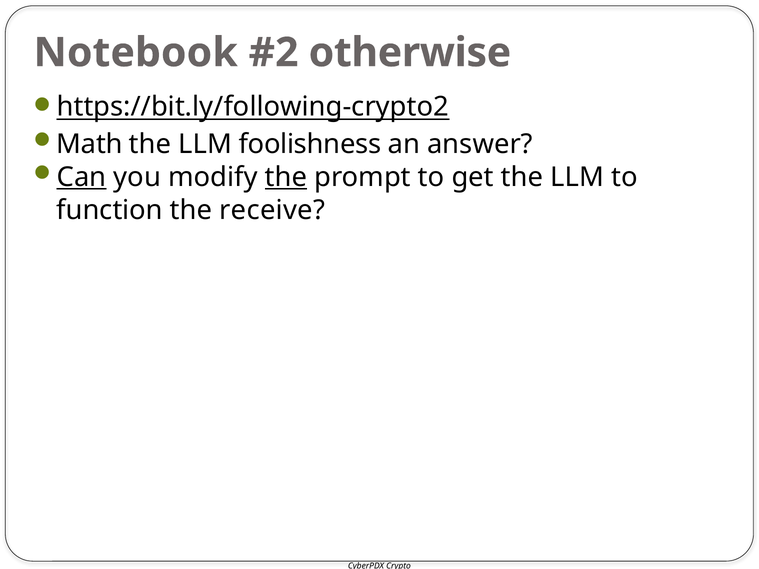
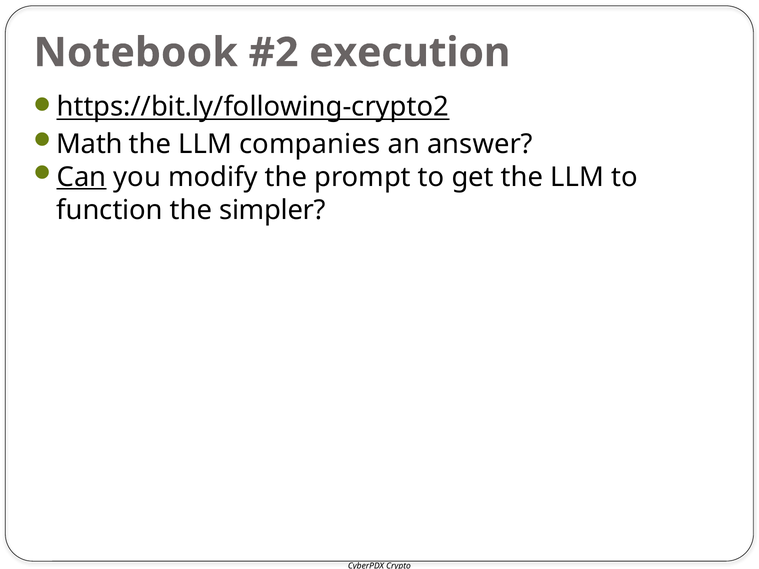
otherwise: otherwise -> execution (410, 53)
foolishness: foolishness -> companies (310, 144)
the underline: present -> none (286, 177)
receive: receive -> simpler (272, 210)
